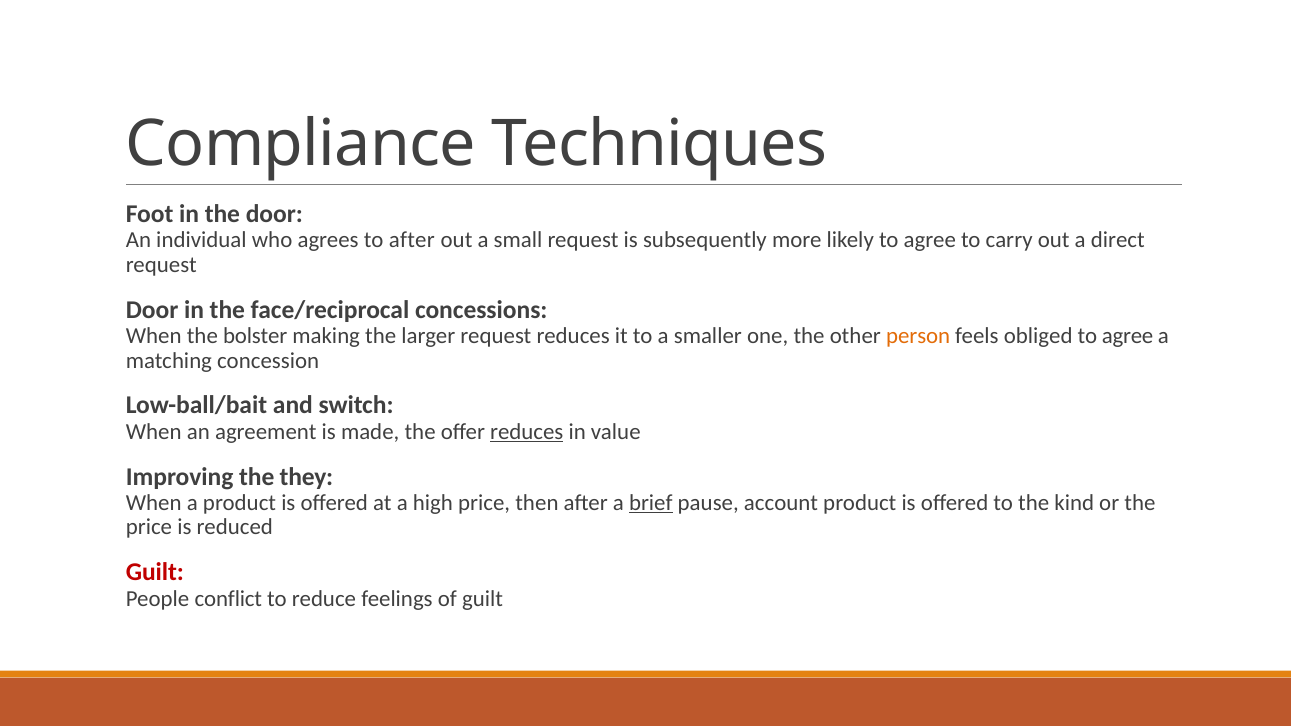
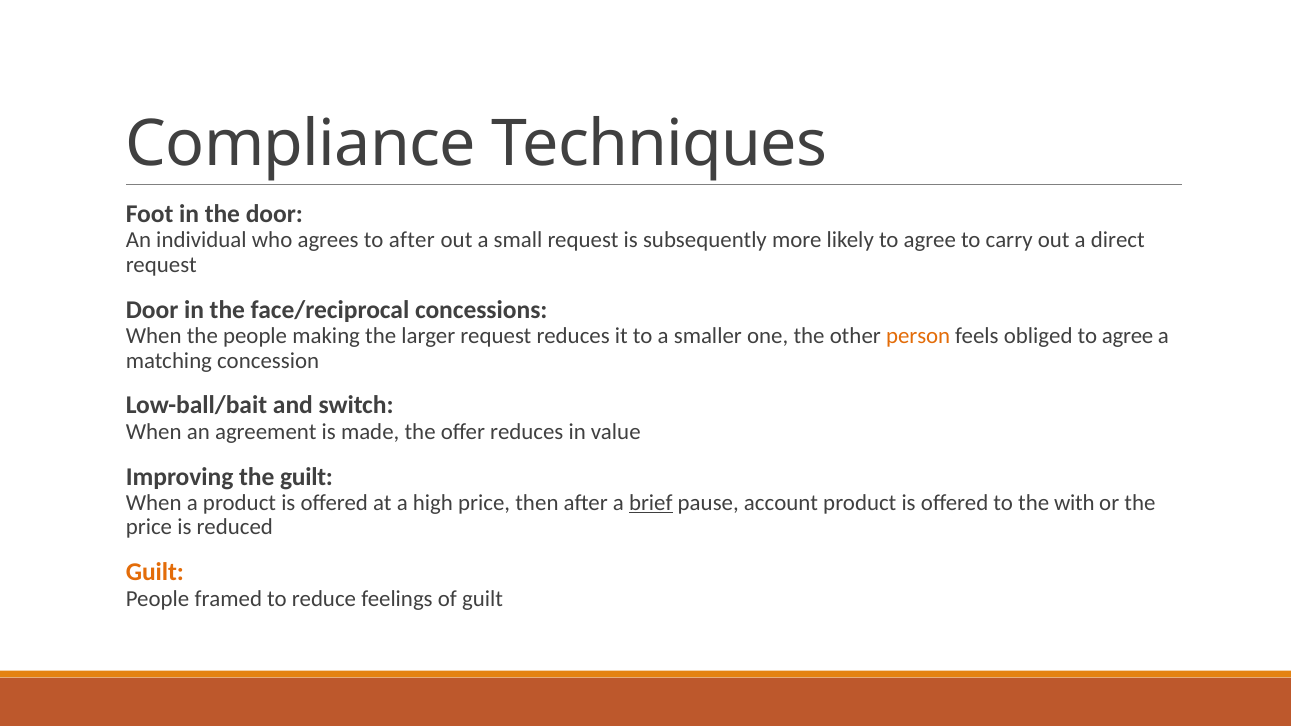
the bolster: bolster -> people (255, 336)
reduces underline: present -> none (527, 432)
the they: they -> guilt (306, 477)
kind: kind -> with (1074, 503)
Guilt colour: red -> orange (155, 573)
conflict: conflict -> framed (228, 599)
